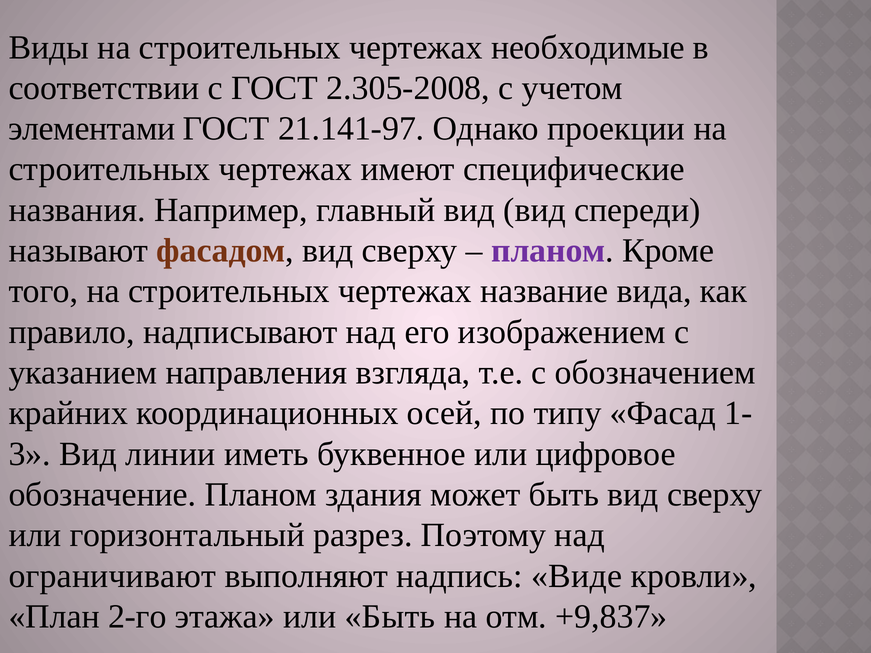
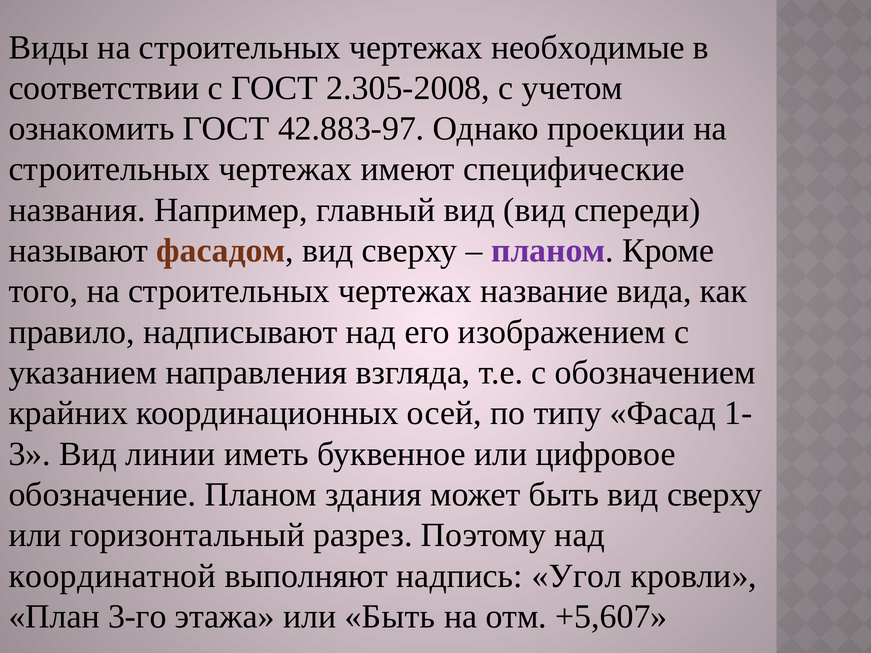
элементами: элементами -> ознакомить (92, 129)
21.141-97: 21.141-97 -> 42.883-97 (351, 129)
ограничивают: ограничивают -> координатной (112, 576)
Виде: Виде -> Угол (577, 576)
2-го: 2-го -> 3-го (137, 617)
+9,837: +9,837 -> +5,607 (611, 617)
